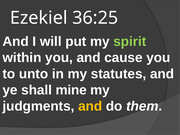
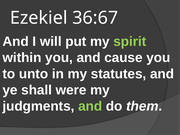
36:25: 36:25 -> 36:67 (95, 18)
mine: mine -> were (71, 90)
and colour: yellow -> light green (90, 106)
